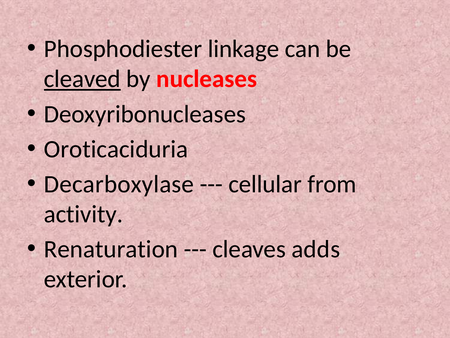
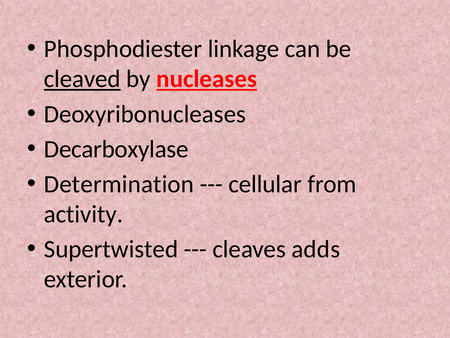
nucleases underline: none -> present (207, 79)
Oroticaciduria: Oroticaciduria -> Decarboxylase (116, 149)
Decarboxylase: Decarboxylase -> Determination (119, 184)
Renaturation: Renaturation -> Supertwisted (111, 249)
